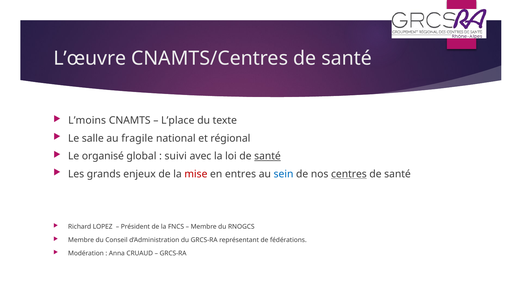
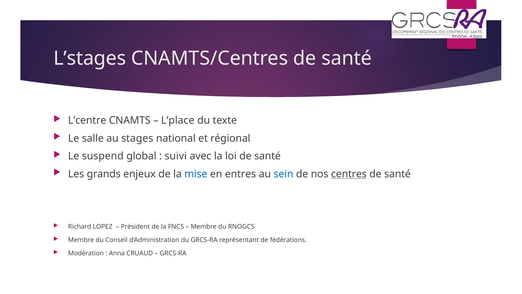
L’œuvre: L’œuvre -> L’stages (90, 58)
L’moins: L’moins -> L’centre (87, 120)
fragile: fragile -> stages (137, 138)
organisé: organisé -> suspend (103, 156)
santé underline: present -> none (267, 156)
mise colour: red -> blue (196, 174)
